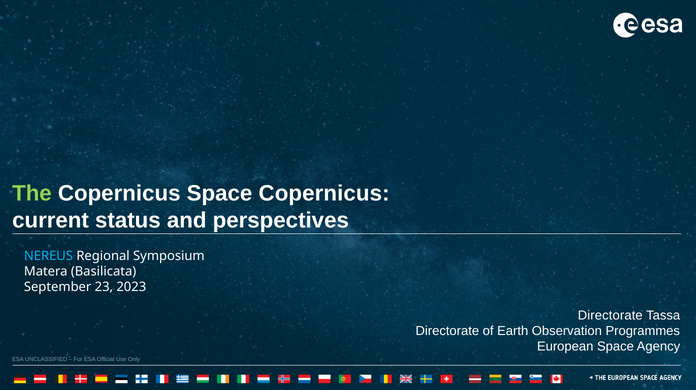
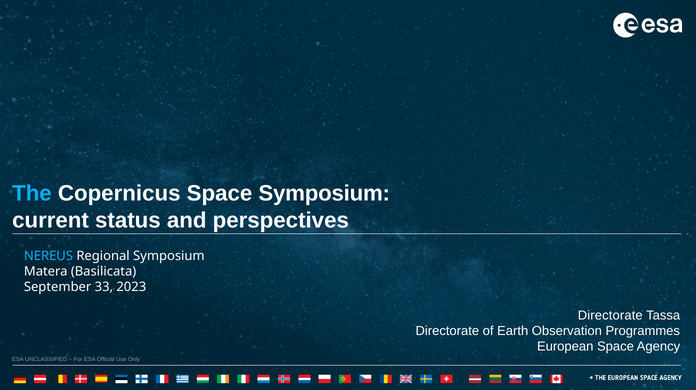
The colour: light green -> light blue (32, 194)
Space Copernicus: Copernicus -> Symposium (324, 194)
23: 23 -> 33 (104, 287)
